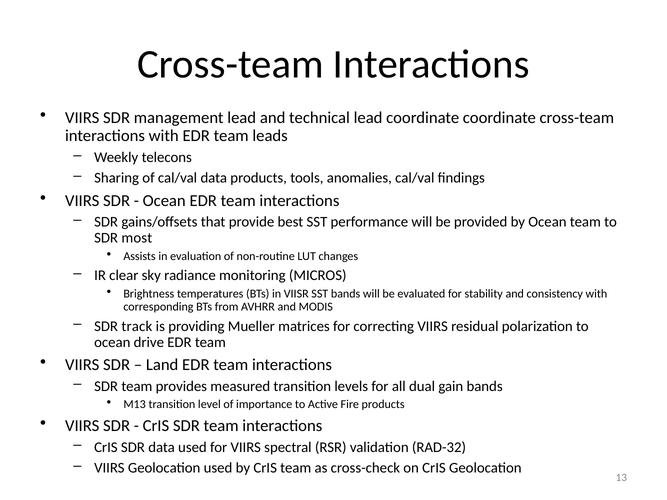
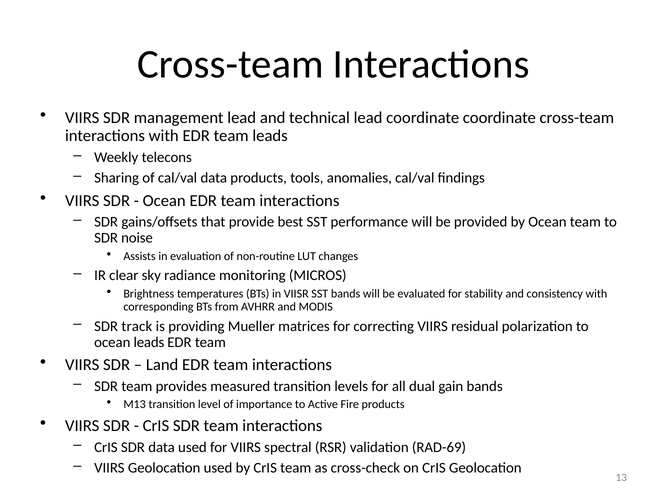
most: most -> noise (137, 238)
ocean drive: drive -> leads (149, 342)
RAD-32: RAD-32 -> RAD-69 (439, 447)
